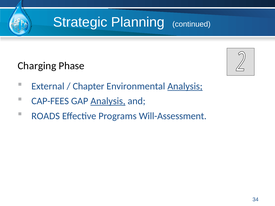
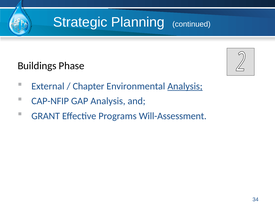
Charging: Charging -> Buildings (37, 66)
CAP-FEES: CAP-FEES -> CAP-NFIP (50, 101)
Analysis underline: present -> none (108, 101)
ROADS: ROADS -> GRANT (46, 116)
